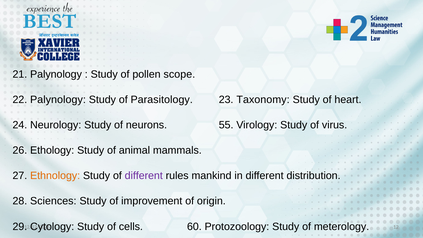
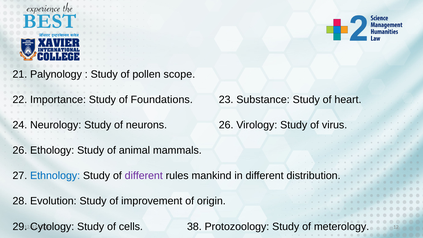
22 Palynology: Palynology -> Importance (58, 100)
Parasitology: Parasitology -> Foundations (162, 100)
Taxonomy: Taxonomy -> Substance (263, 100)
neurons 55: 55 -> 26 (226, 125)
Ethnology colour: orange -> blue (55, 176)
Sciences: Sciences -> Evolution (53, 201)
60: 60 -> 38 (194, 226)
